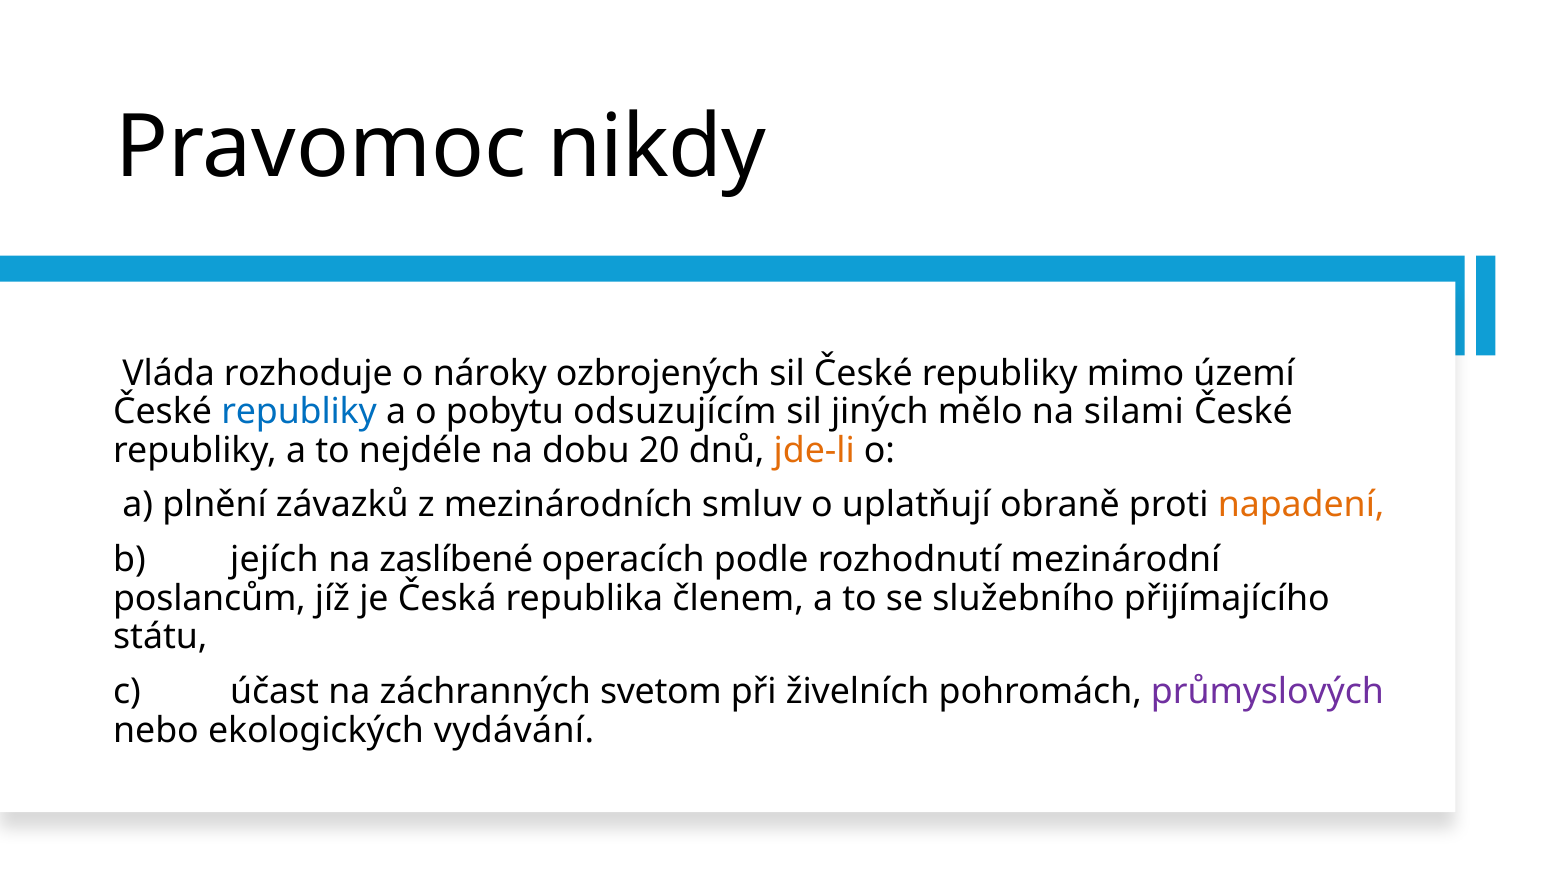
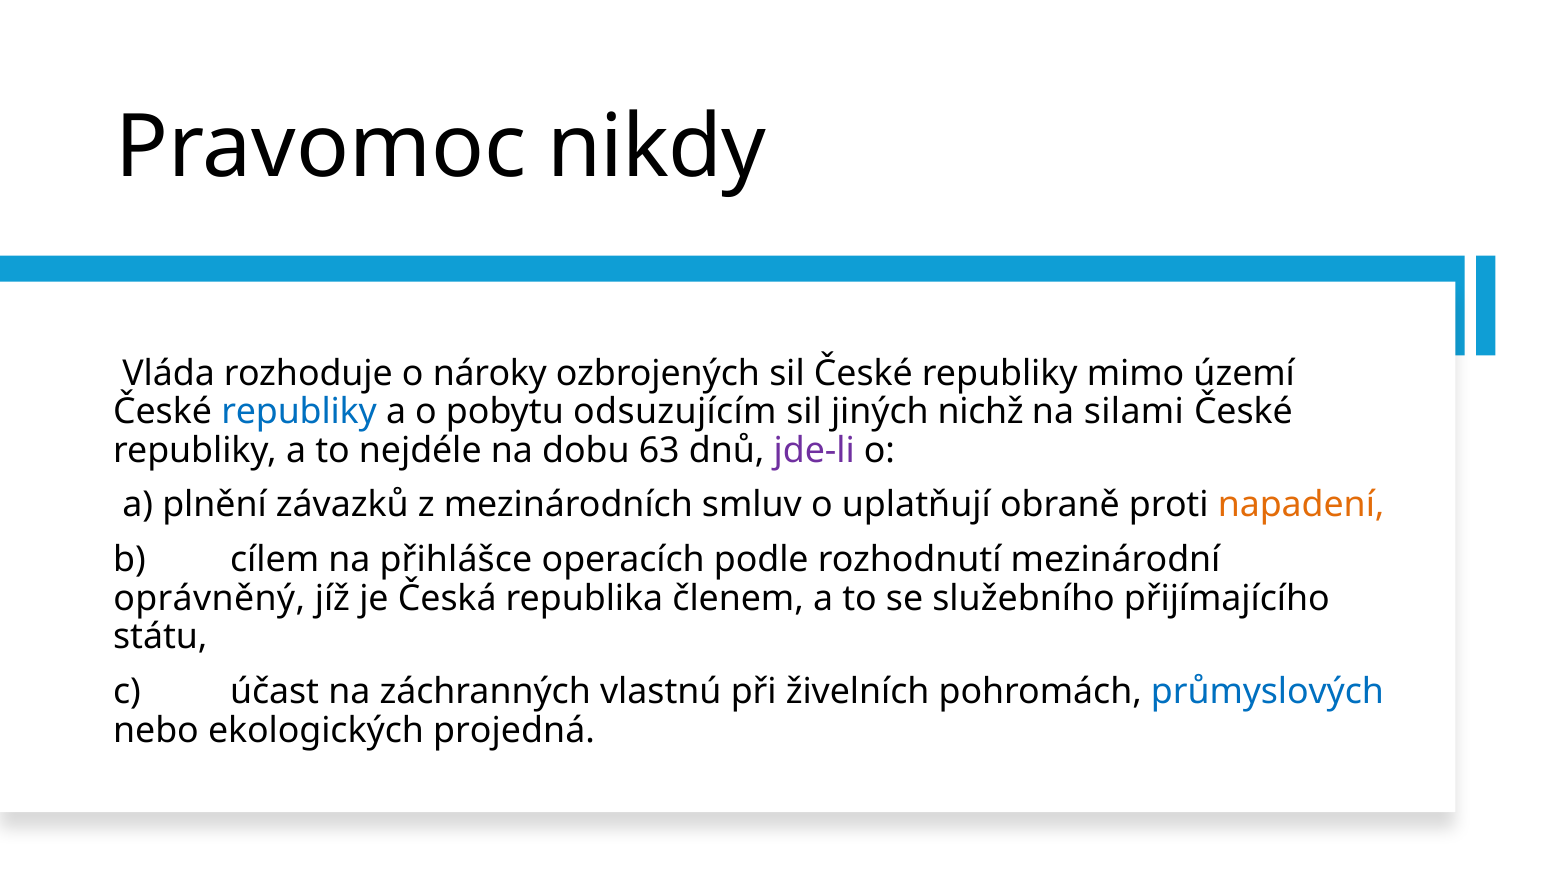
mělo: mělo -> nichž (981, 412)
20: 20 -> 63 (659, 450)
jde-li colour: orange -> purple (814, 450)
jejích: jejích -> cílem (275, 560)
zaslíbené: zaslíbené -> přihlášce (456, 560)
poslancům: poslancům -> oprávněný (209, 598)
svetom: svetom -> vlastnú (661, 692)
průmyslových colour: purple -> blue (1267, 692)
vydávání: vydávání -> projedná (514, 730)
